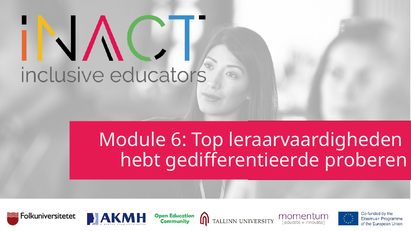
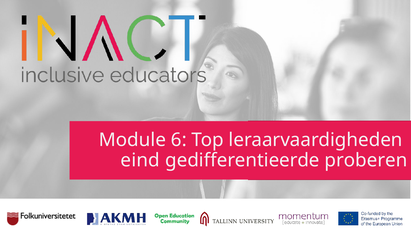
hebt: hebt -> eind (140, 161)
